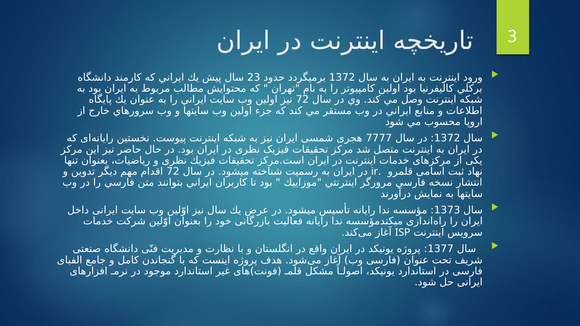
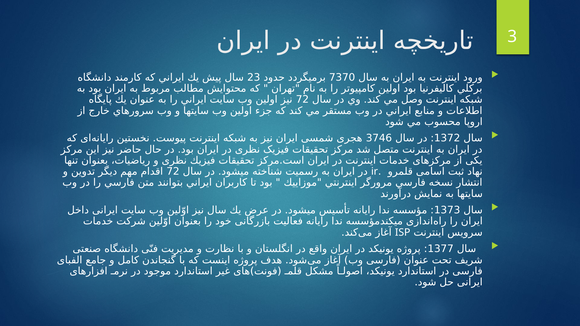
1372: 1372 -> 7370 (342, 77)
7777: 7777 -> 3746 (379, 138)
